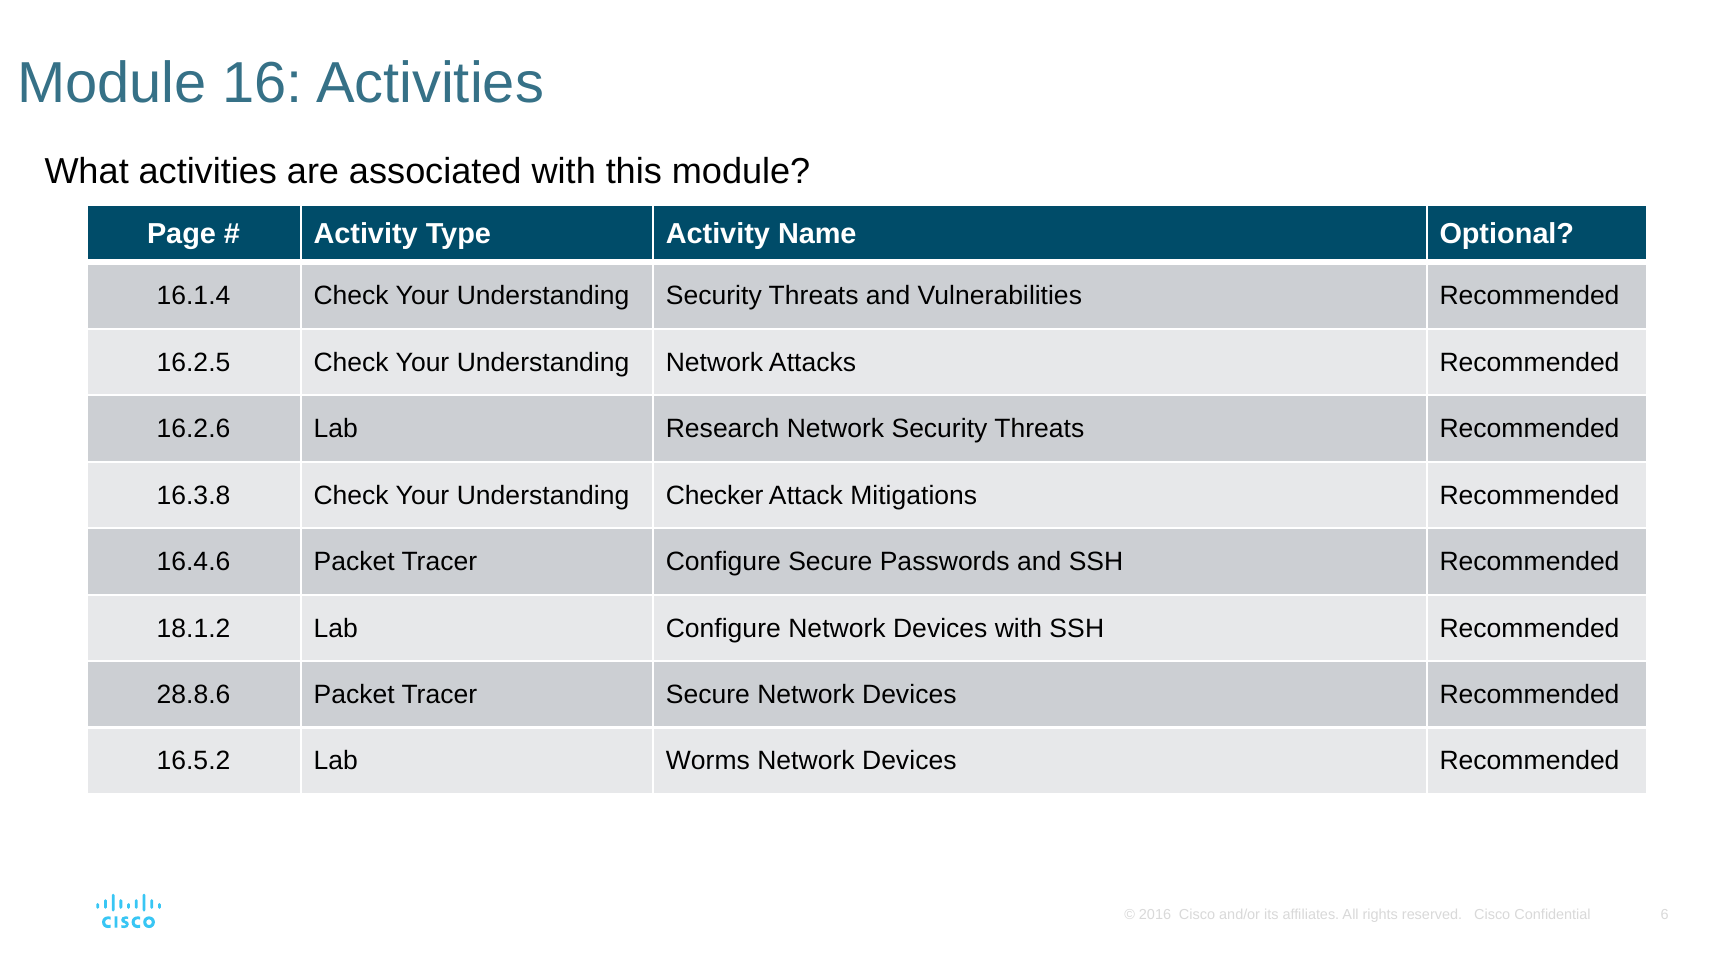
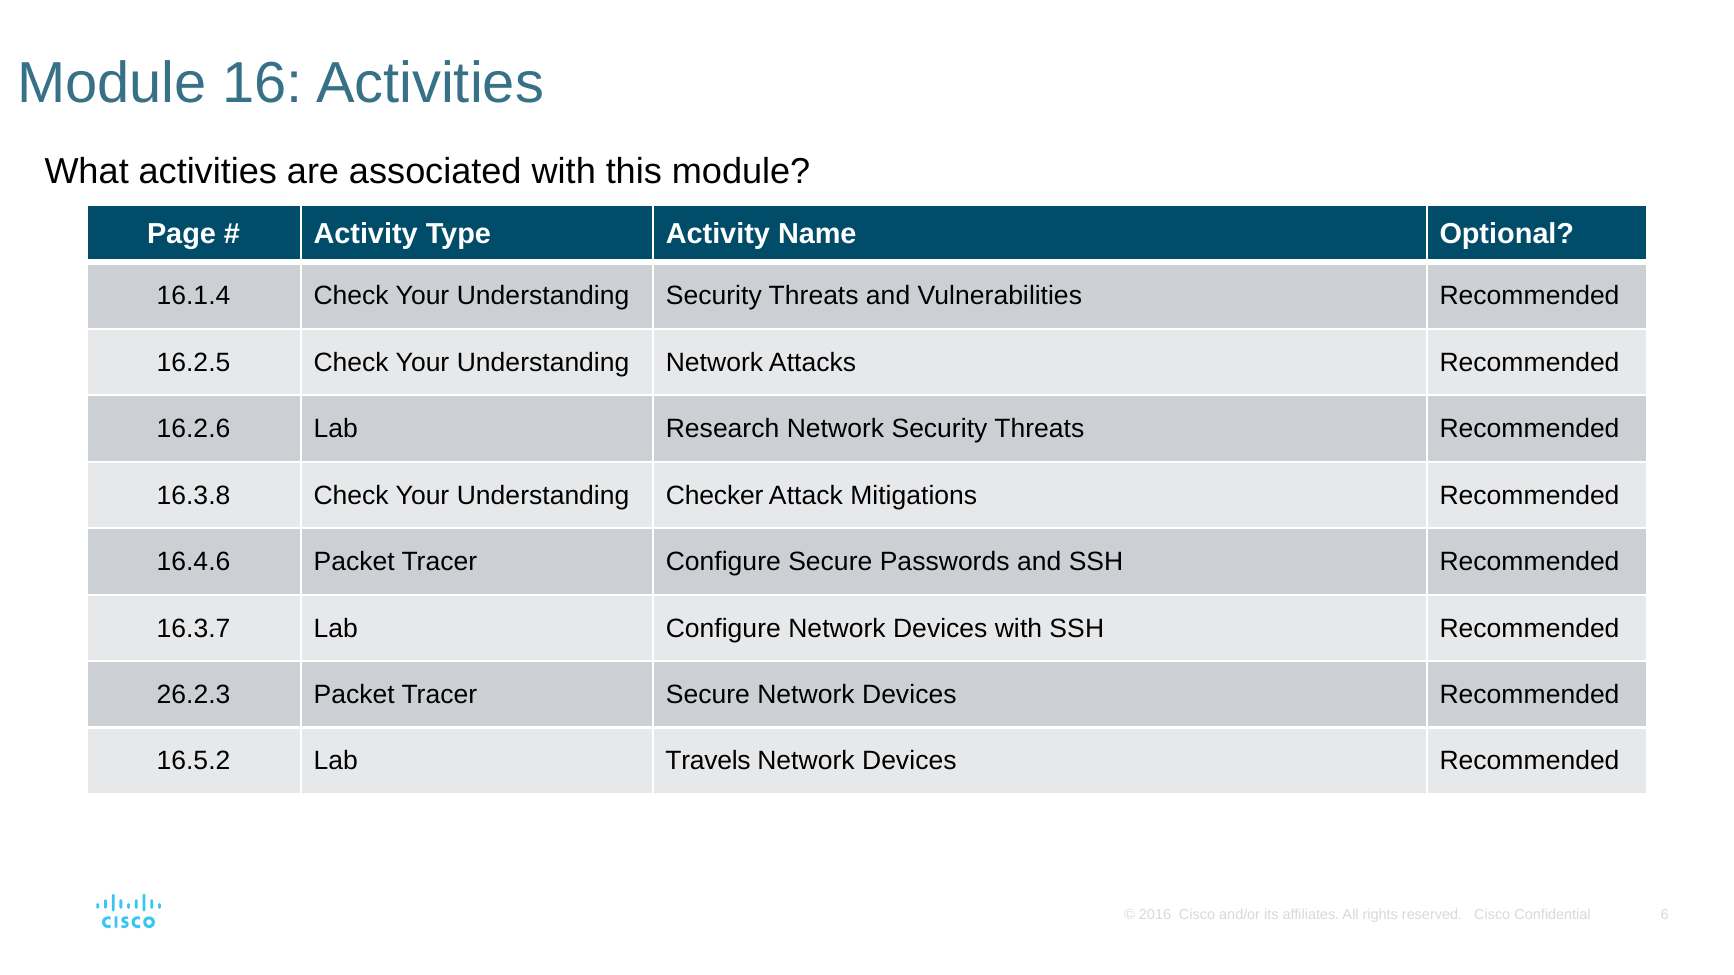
18.1.2: 18.1.2 -> 16.3.7 (194, 629)
28.8.6: 28.8.6 -> 26.2.3 (194, 695)
Worms: Worms -> Travels (708, 762)
